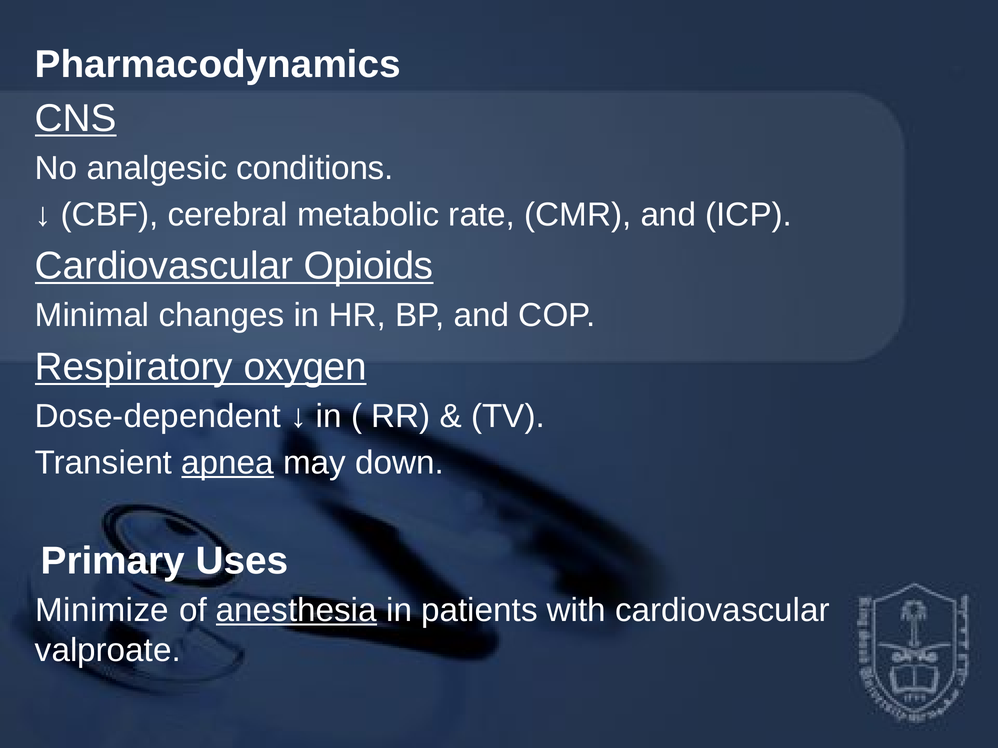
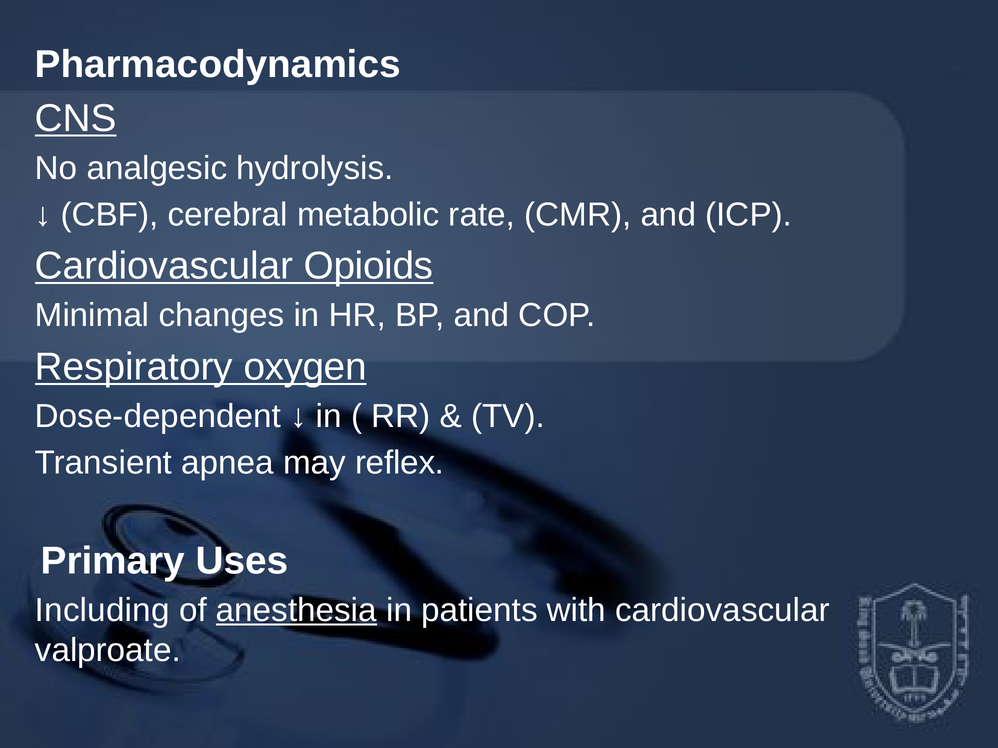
conditions: conditions -> hydrolysis (315, 168)
apnea underline: present -> none (228, 463)
down: down -> reflex (400, 463)
Minimize: Minimize -> Including (102, 611)
